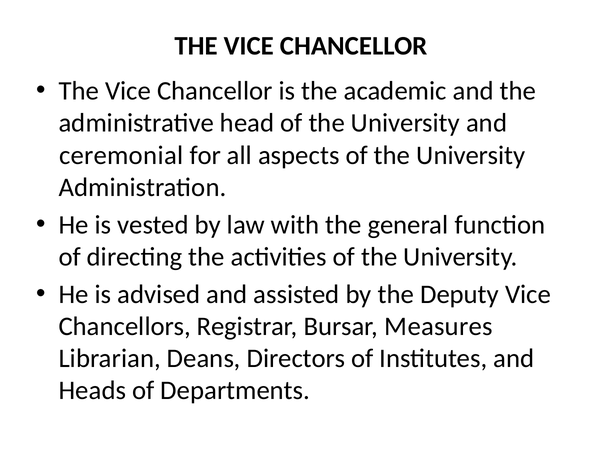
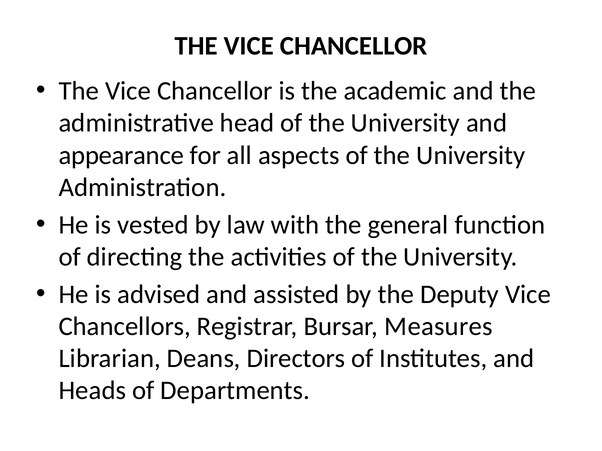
ceremonial: ceremonial -> appearance (121, 155)
